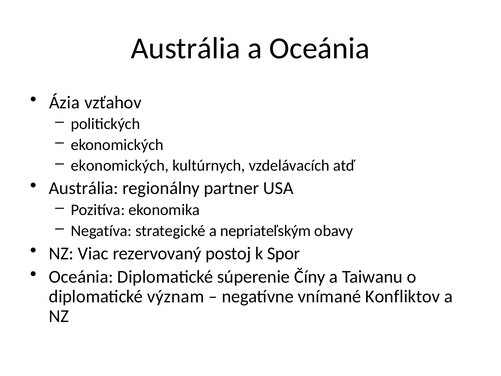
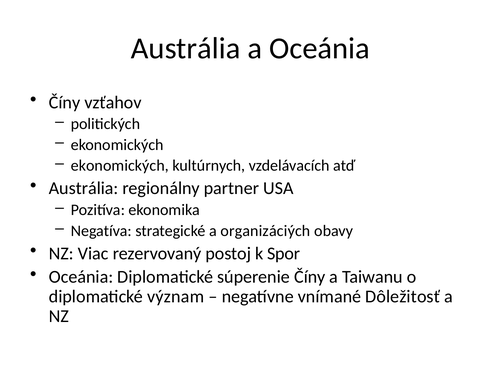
Ázia: Ázia -> Číny (65, 102)
nepriateľským: nepriateľským -> organizáciých (265, 231)
Konfliktov: Konfliktov -> Dôležitosť (403, 296)
